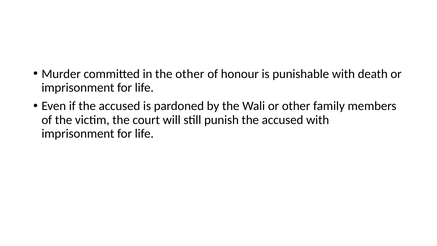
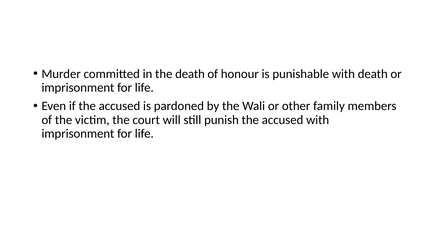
the other: other -> death (190, 74)
